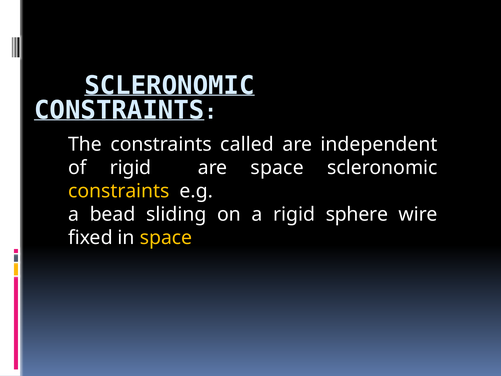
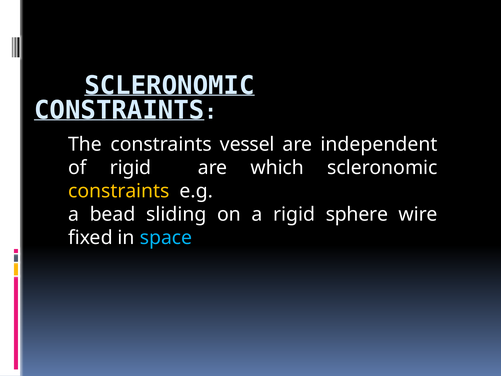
called: called -> vessel (247, 144)
are space: space -> which (277, 168)
space colour: yellow -> light blue (166, 238)
